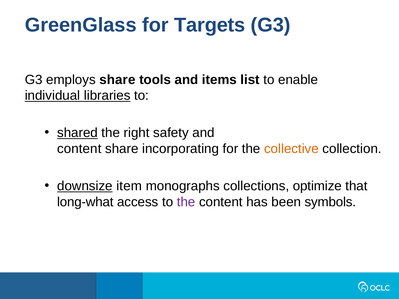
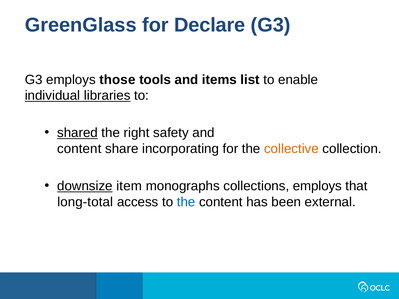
Targets: Targets -> Declare (210, 25)
employs share: share -> those (117, 80)
collections optimize: optimize -> employs (317, 186)
long-what: long-what -> long-total (85, 202)
the colour: purple -> blue (186, 202)
symbols: symbols -> external (330, 202)
